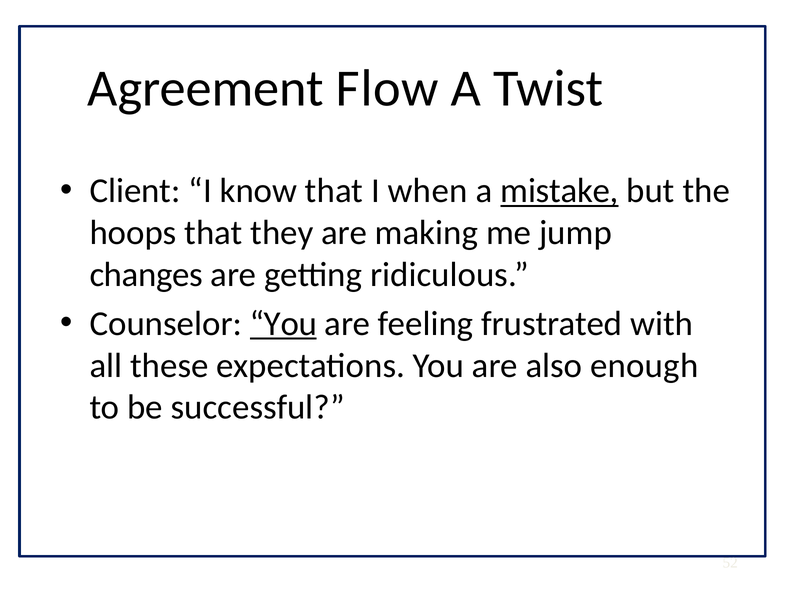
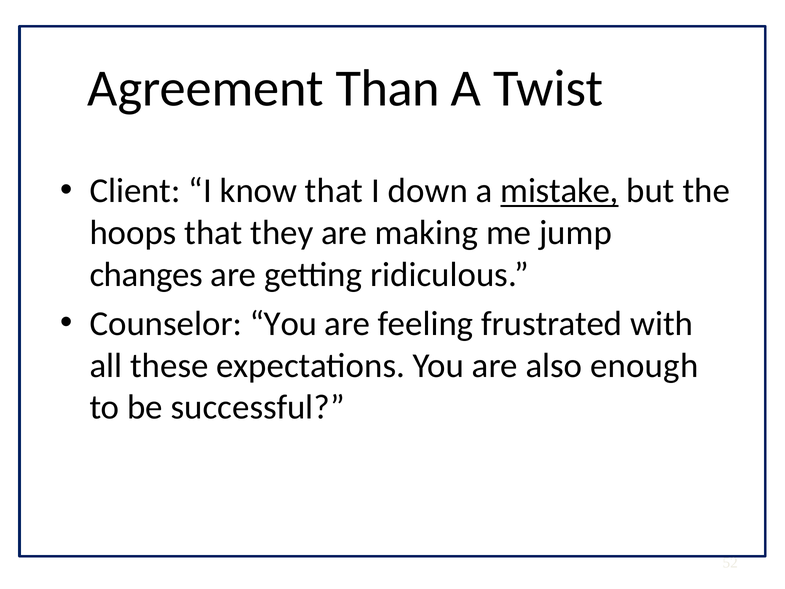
Flow: Flow -> Than (388, 88)
when: when -> down (428, 191)
You underline: present -> none (283, 323)
